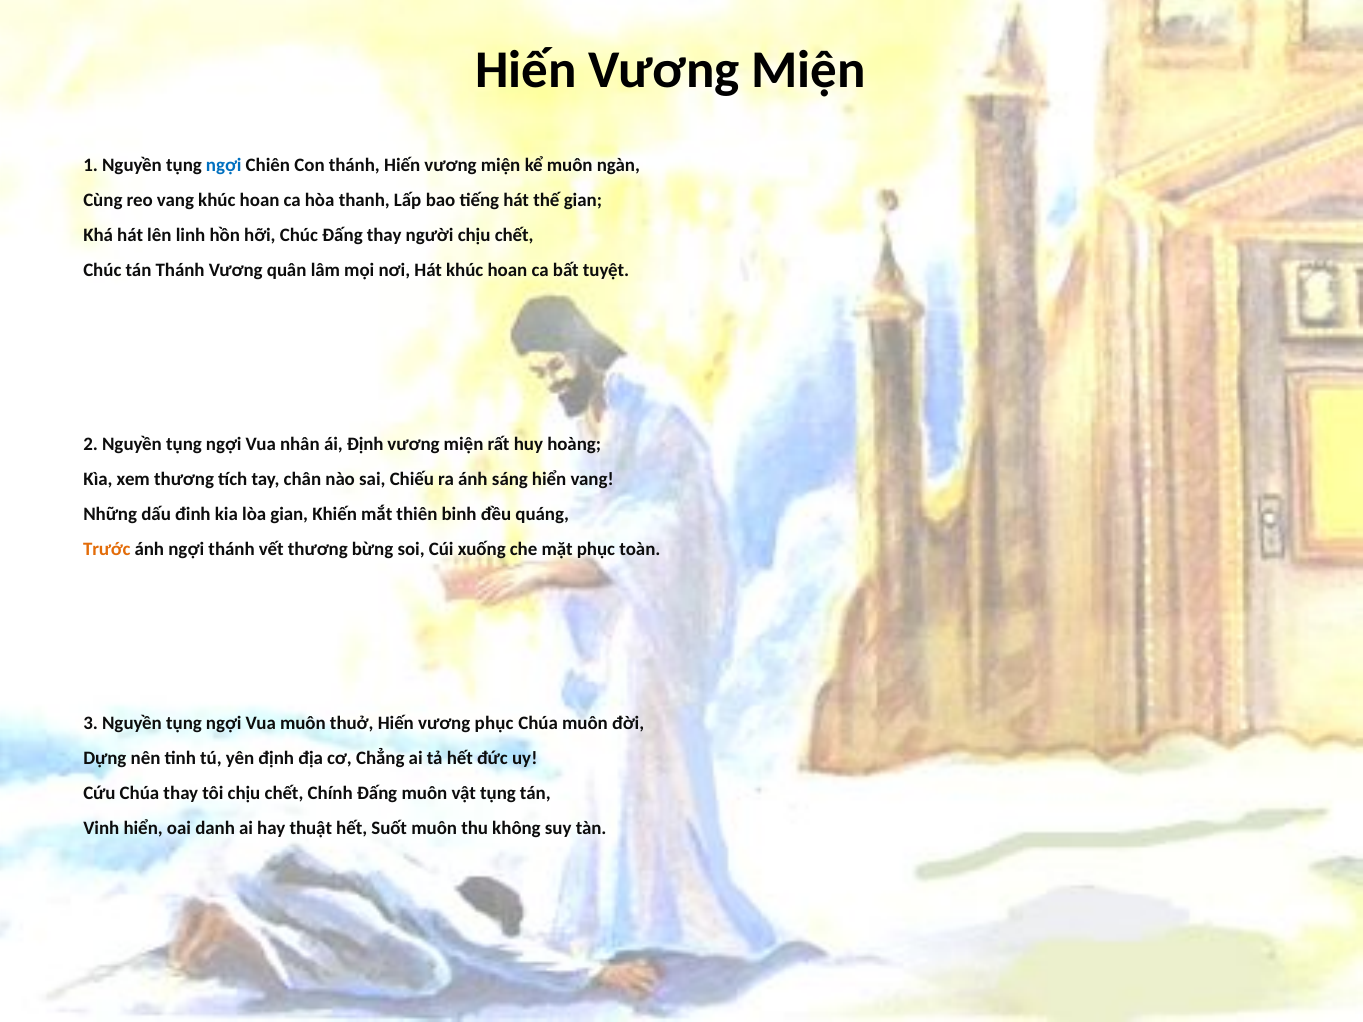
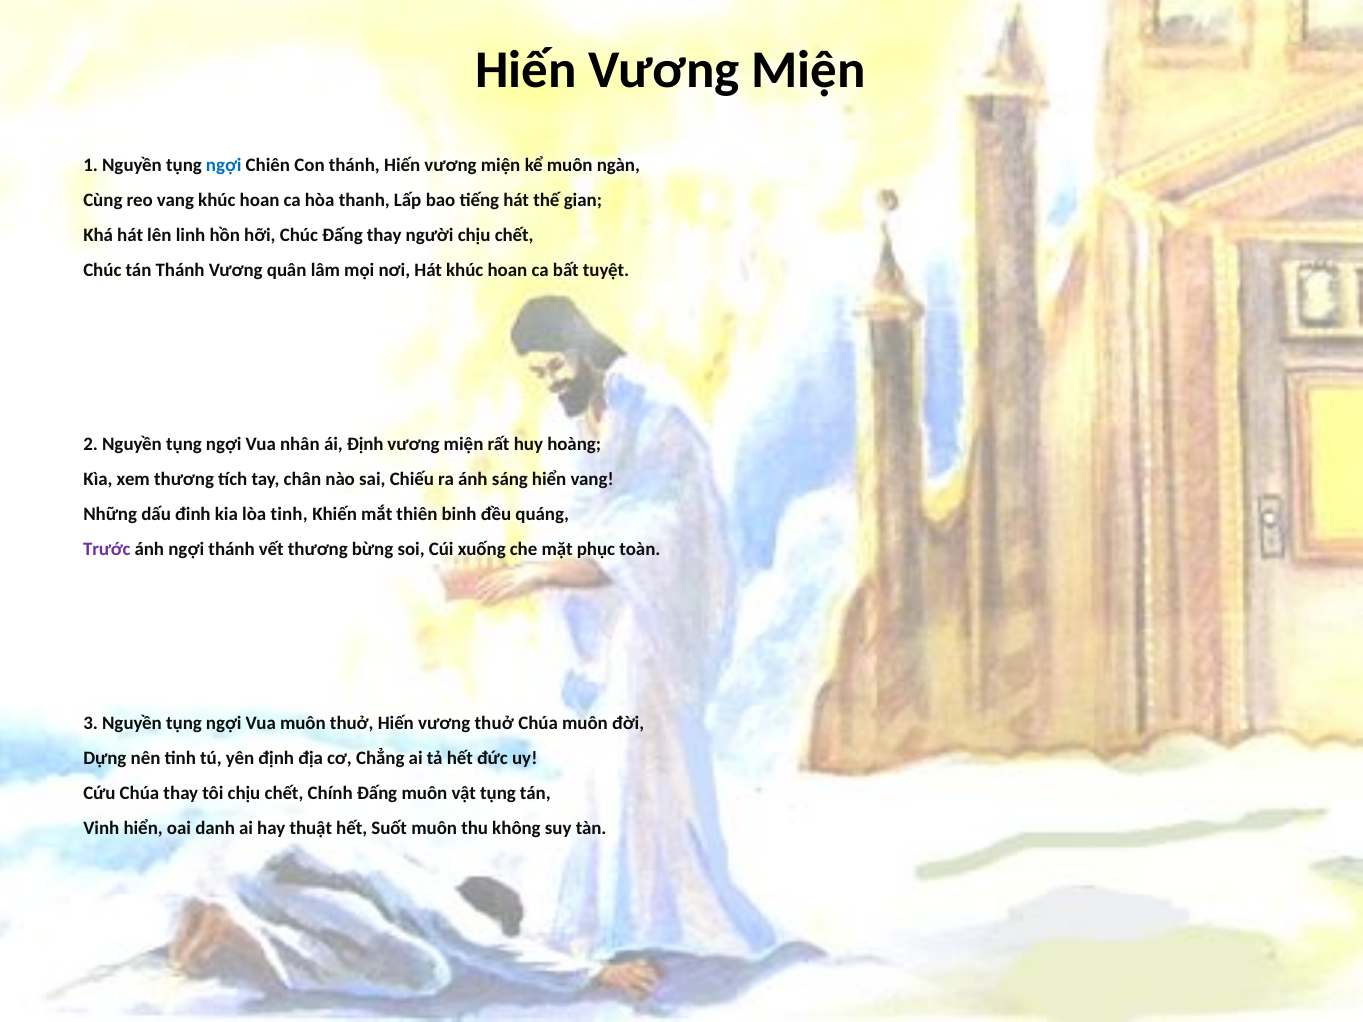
lòa gian: gian -> tinh (289, 514)
Trước colour: orange -> purple (107, 549)
vương phục: phục -> thuở (494, 724)
